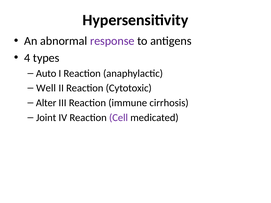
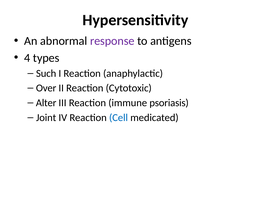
Auto: Auto -> Such (46, 73)
Well: Well -> Over (46, 88)
cirrhosis: cirrhosis -> psoriasis (169, 103)
Cell colour: purple -> blue (119, 118)
